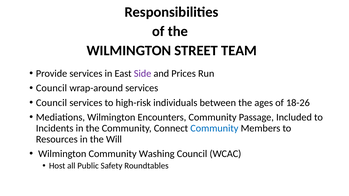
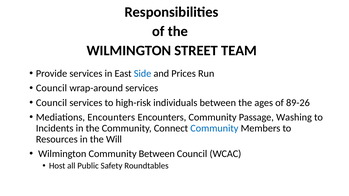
Side colour: purple -> blue (143, 74)
18-26: 18-26 -> 89-26 (298, 103)
Mediations Wilmington: Wilmington -> Encounters (111, 117)
Included: Included -> Washing (294, 117)
Community Washing: Washing -> Between (157, 154)
